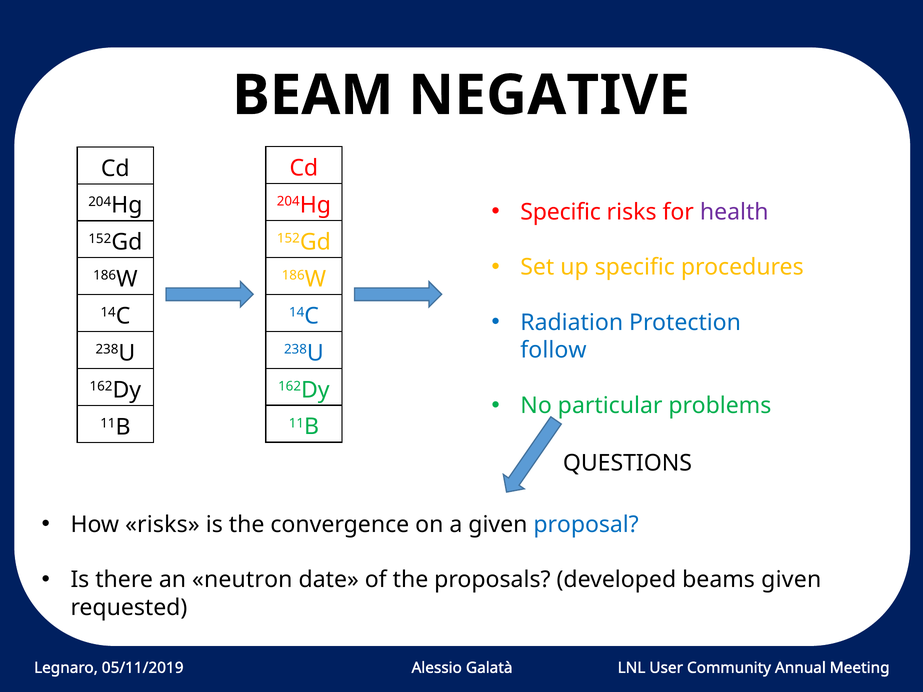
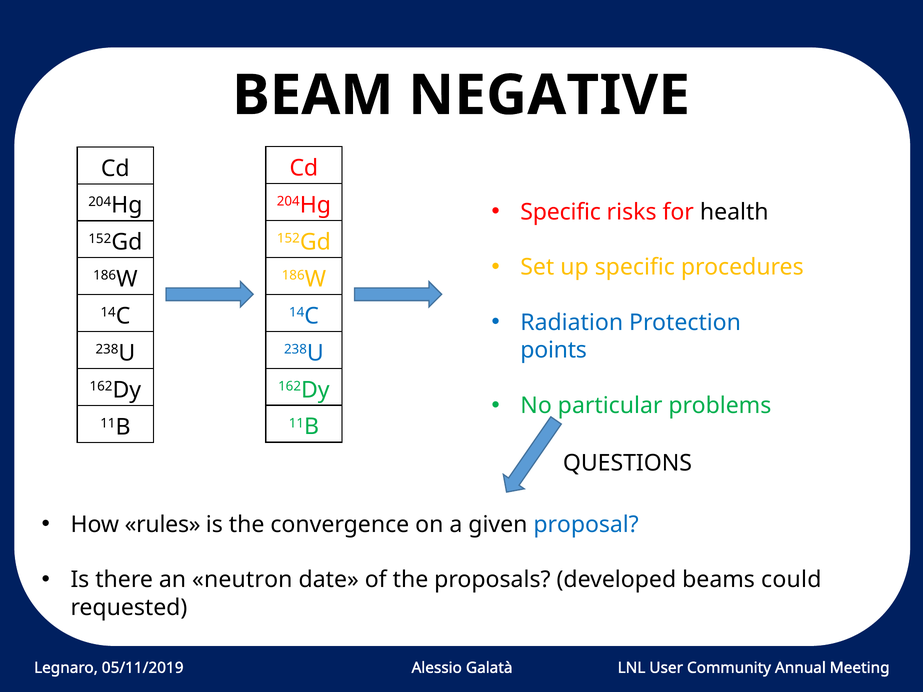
health colour: purple -> black (734, 212)
follow: follow -> points (554, 350)
How risks: risks -> rules (163, 525)
beams given: given -> could (791, 580)
